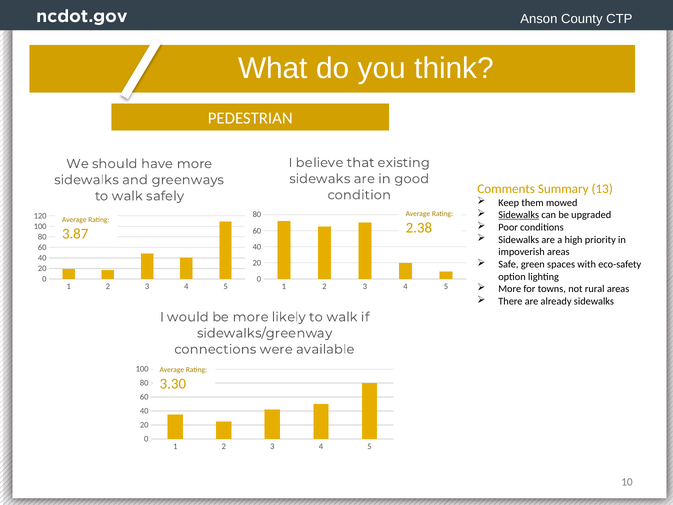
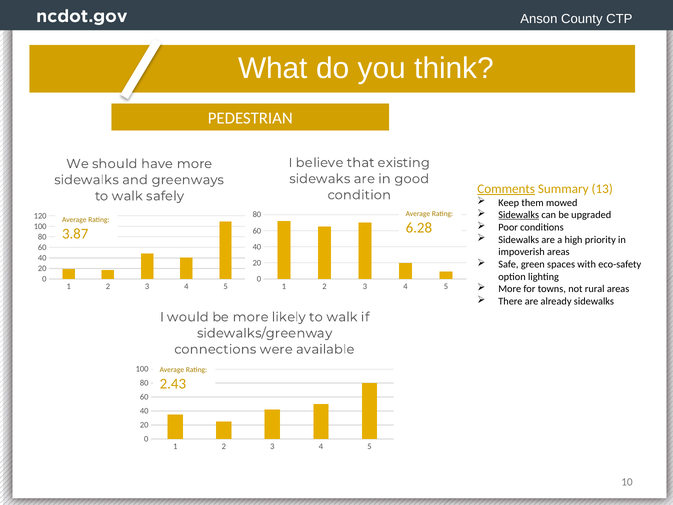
Comments underline: none -> present (506, 189)
2.38: 2.38 -> 6.28 (419, 227)
3.30: 3.30 -> 2.43 (173, 384)
